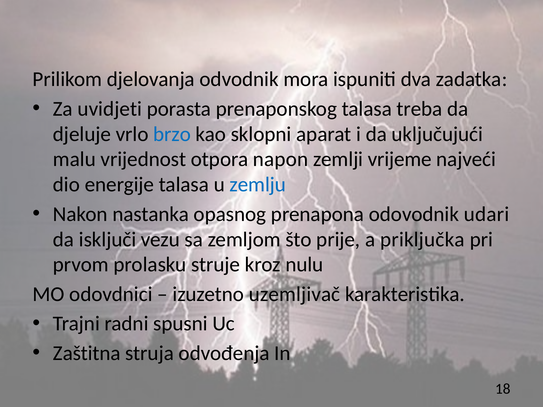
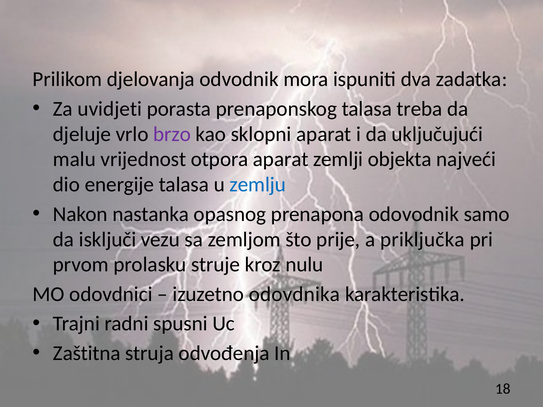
brzo colour: blue -> purple (172, 134)
otpora napon: napon -> aparat (281, 159)
vrijeme: vrijeme -> objekta (400, 159)
udari: udari -> samo (487, 214)
uzemljivač: uzemljivač -> odovdnika (295, 294)
